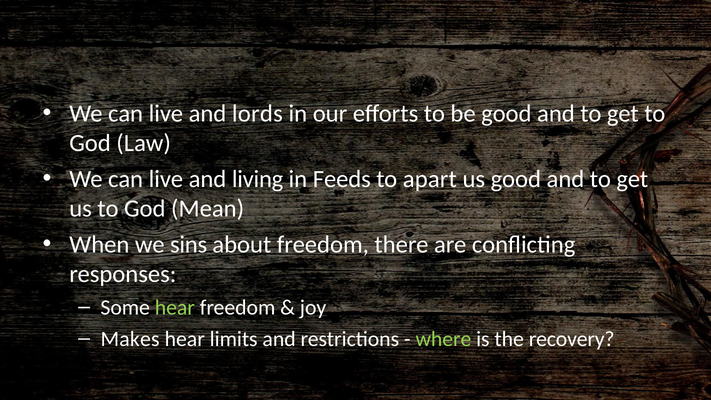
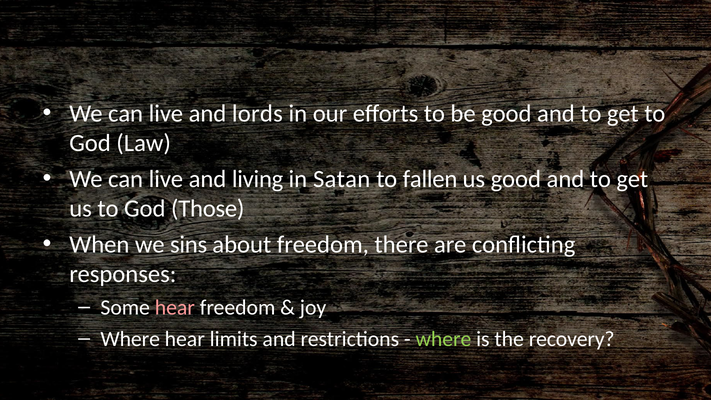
Feeds: Feeds -> Satan (342, 179)
apart: apart -> fallen (430, 179)
Mean: Mean -> Those (208, 209)
hear colour: light green -> pink (175, 307)
Makes: Makes -> Where (130, 339)
